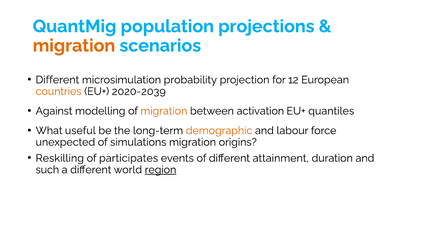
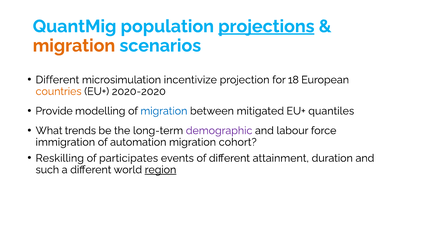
projections underline: none -> present (266, 26)
probability: probability -> incentivize (190, 80)
12: 12 -> 18 (293, 80)
2020-2039: 2020-2039 -> 2020-2020 (139, 92)
Against: Against -> Provide (54, 111)
migration colour: orange -> blue (164, 111)
activation: activation -> mitigated (260, 111)
useful: useful -> trends (80, 131)
demographic colour: orange -> purple (219, 131)
unexpected: unexpected -> immigration (65, 142)
simulations: simulations -> automation (138, 142)
origins: origins -> cohort (238, 142)
